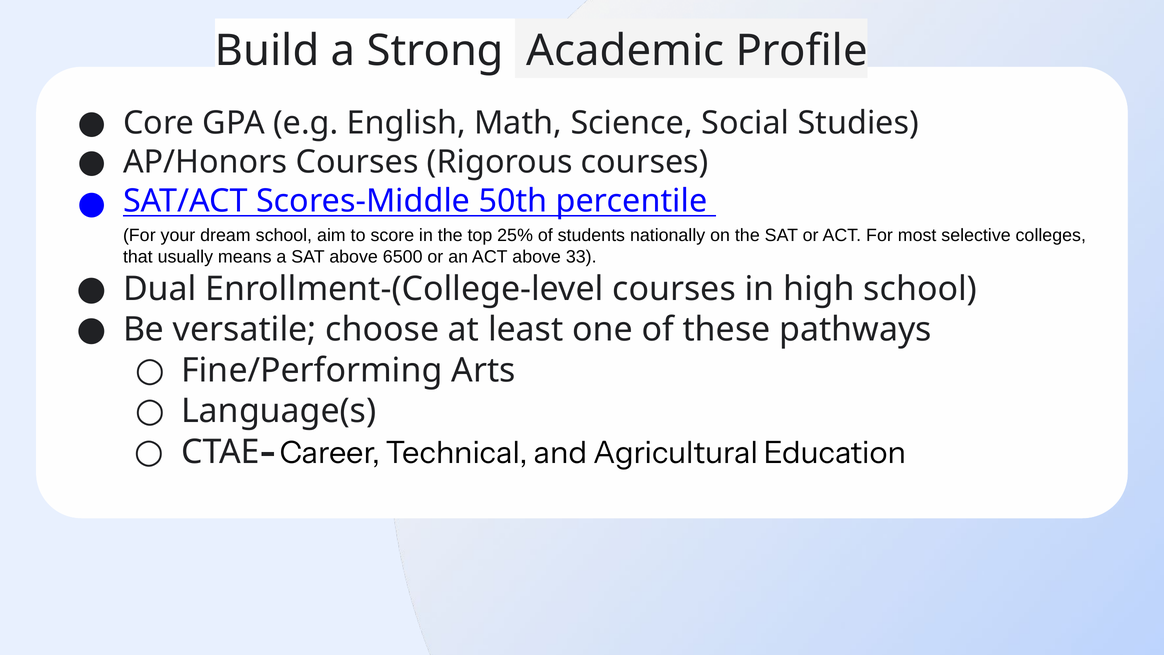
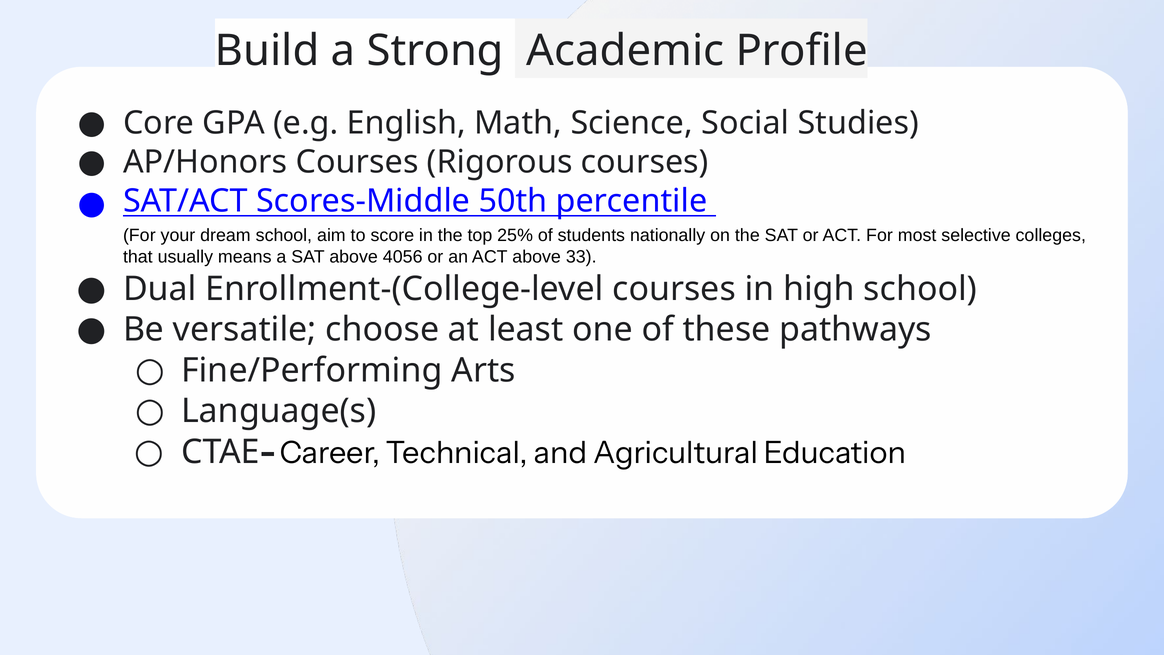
6500: 6500 -> 4056 (403, 257)
